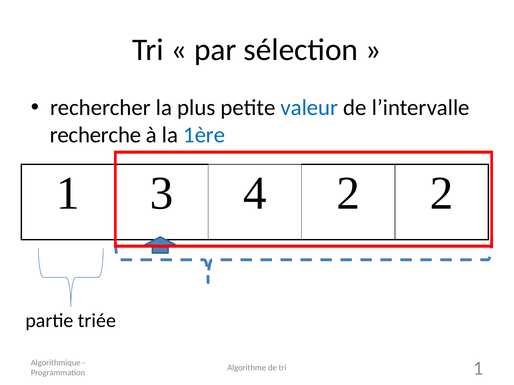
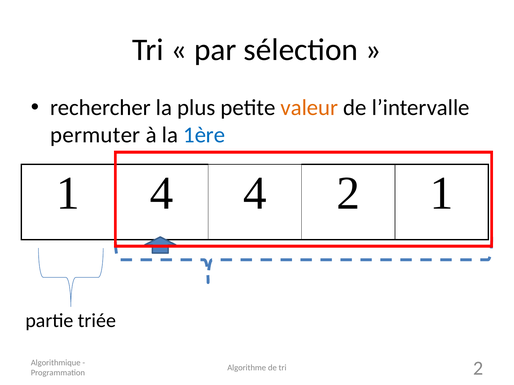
valeur colour: blue -> orange (309, 108)
recherche: recherche -> permuter (95, 135)
1 3: 3 -> 4 (161, 193)
2 2: 2 -> 1 (442, 193)
tri 1: 1 -> 2 (478, 369)
